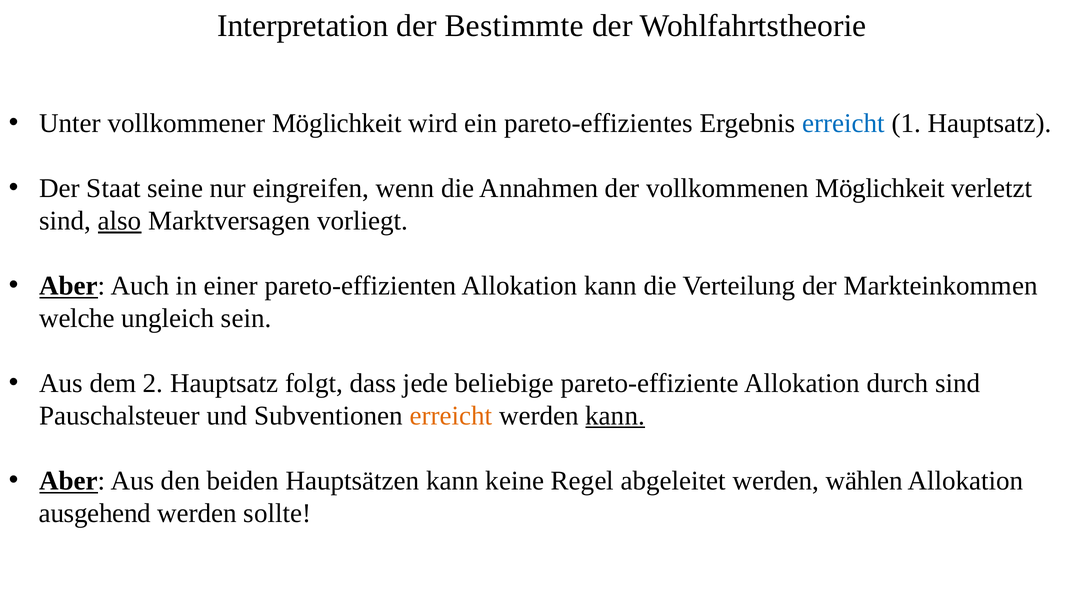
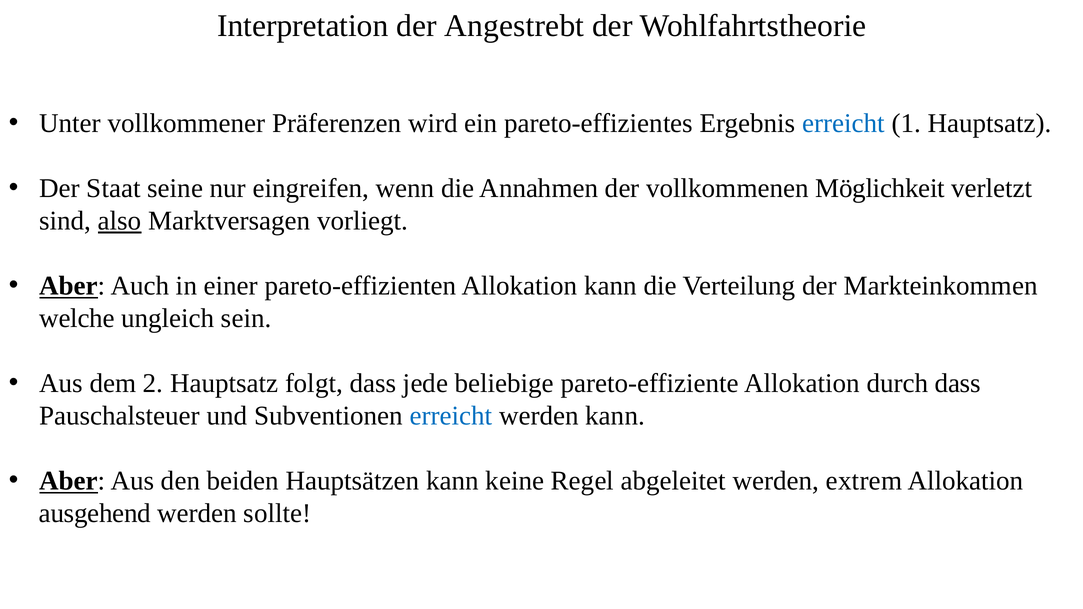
Bestimmte: Bestimmte -> Angestrebt (514, 26)
vollkommener Möglichkeit: Möglichkeit -> Präferenzen (337, 123)
durch sind: sind -> dass (958, 383)
erreicht colour: orange -> blue (451, 416)
kann underline: present -> none (615, 416)
wählen: wählen -> extrem (864, 481)
